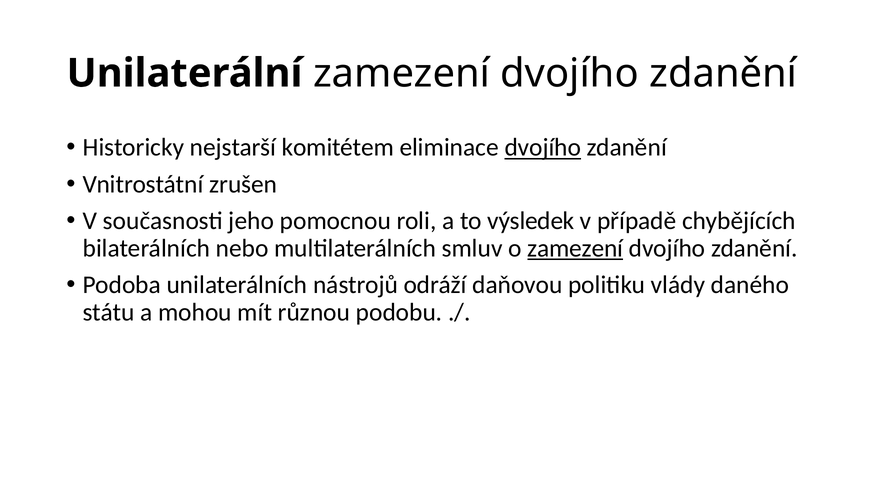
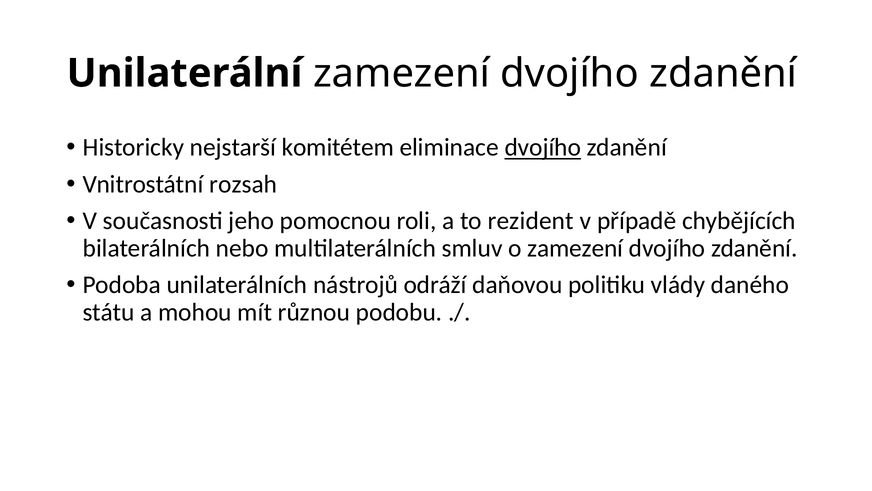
zrušen: zrušen -> rozsah (243, 184)
výsledek: výsledek -> rezident (531, 221)
zamezení underline: present -> none (575, 248)
